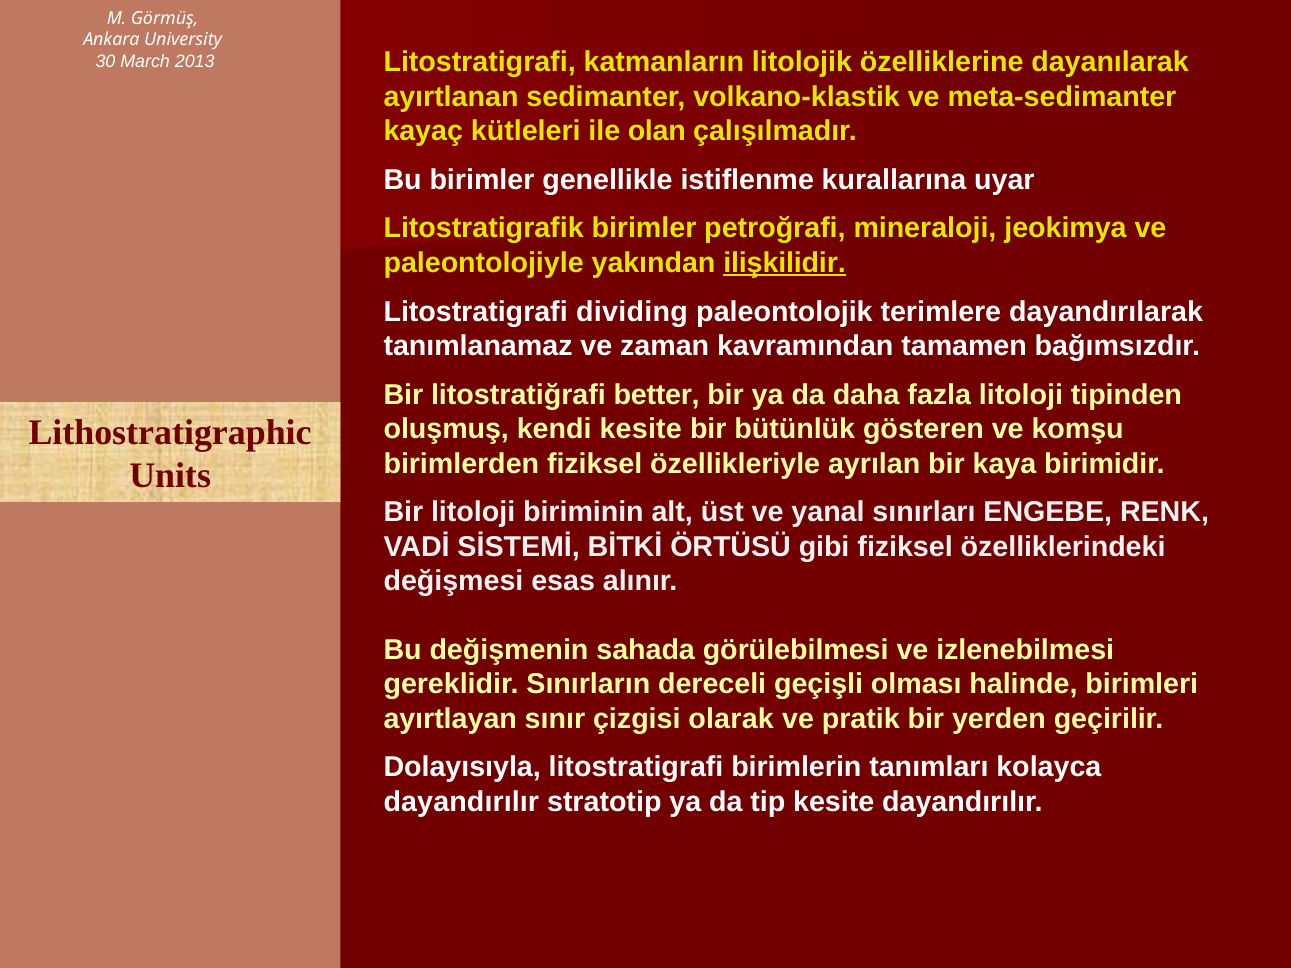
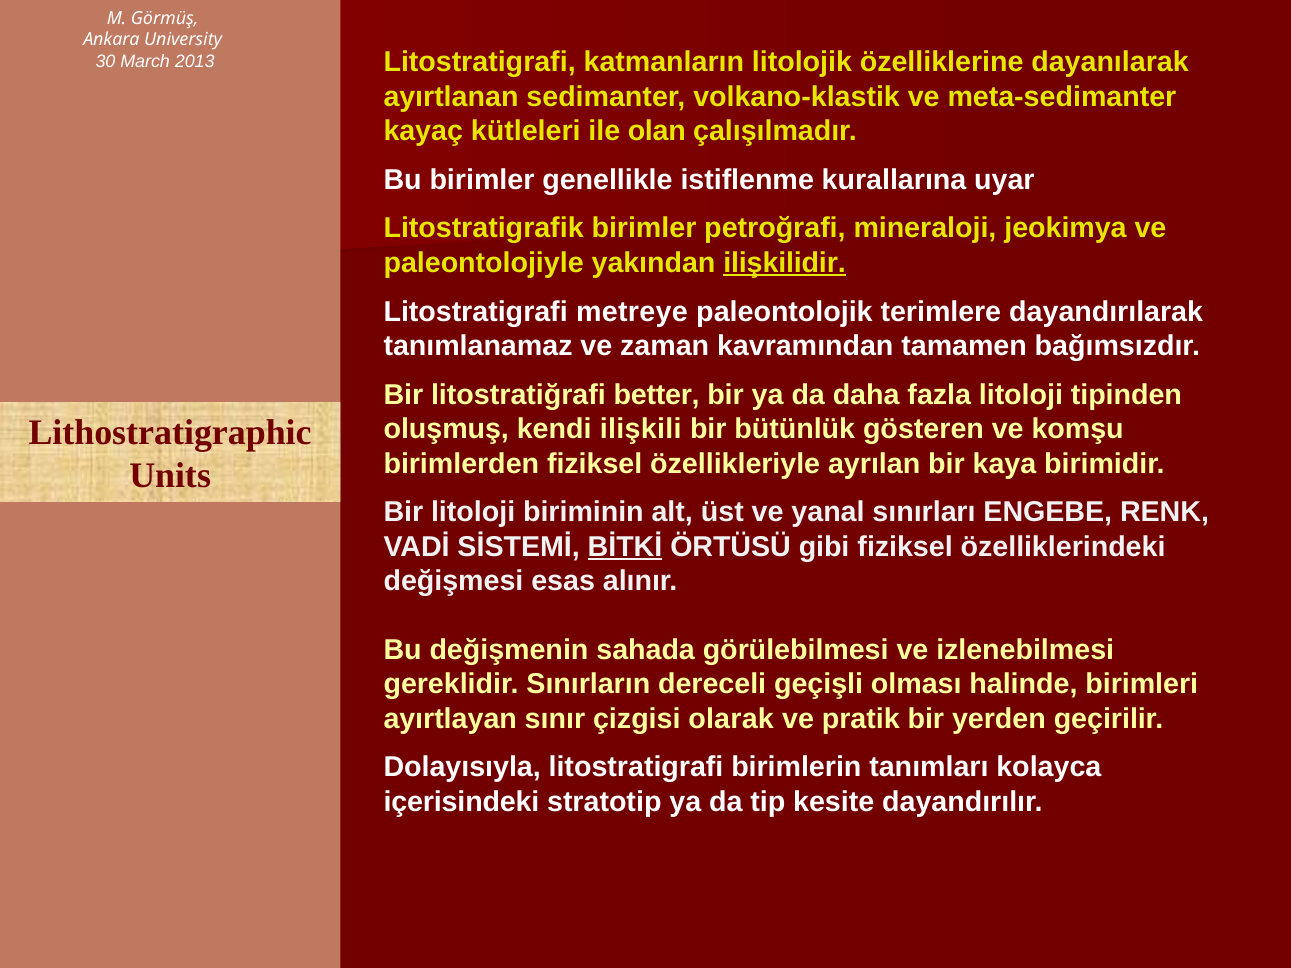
dividing: dividing -> metreye (632, 312)
kendi kesite: kesite -> ilişkili (641, 429)
BİTKİ underline: none -> present (625, 547)
dayandırılır: dayandırılır -> içerisindeki (461, 802)
